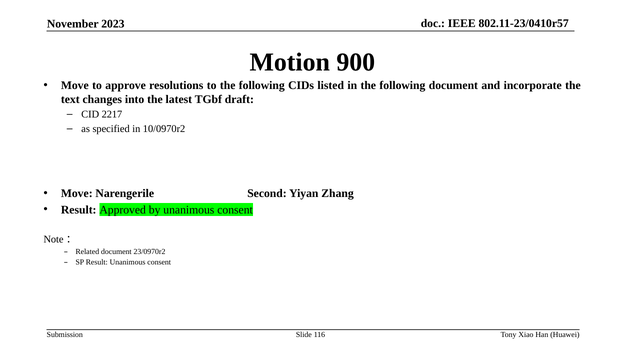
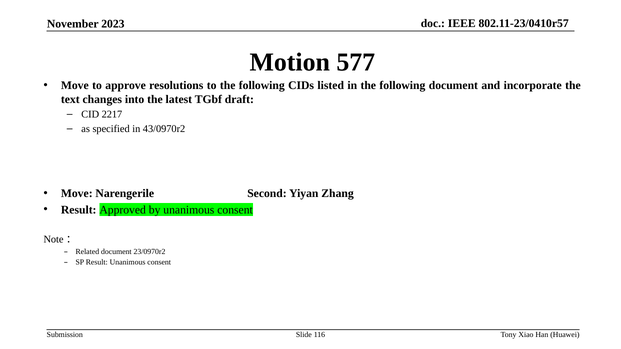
900: 900 -> 577 (356, 62)
10/0970r2: 10/0970r2 -> 43/0970r2 (164, 129)
